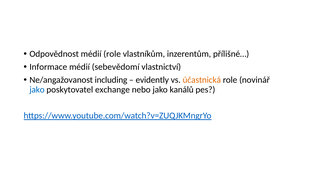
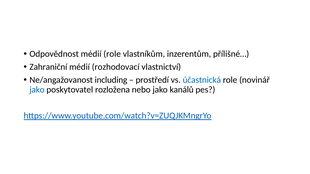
Informace: Informace -> Zahraniční (48, 67)
sebevědomí: sebevědomí -> rozhodovací (116, 67)
evidently: evidently -> prostředí (152, 80)
účastnická colour: orange -> blue (202, 80)
exchange: exchange -> rozložena (113, 90)
